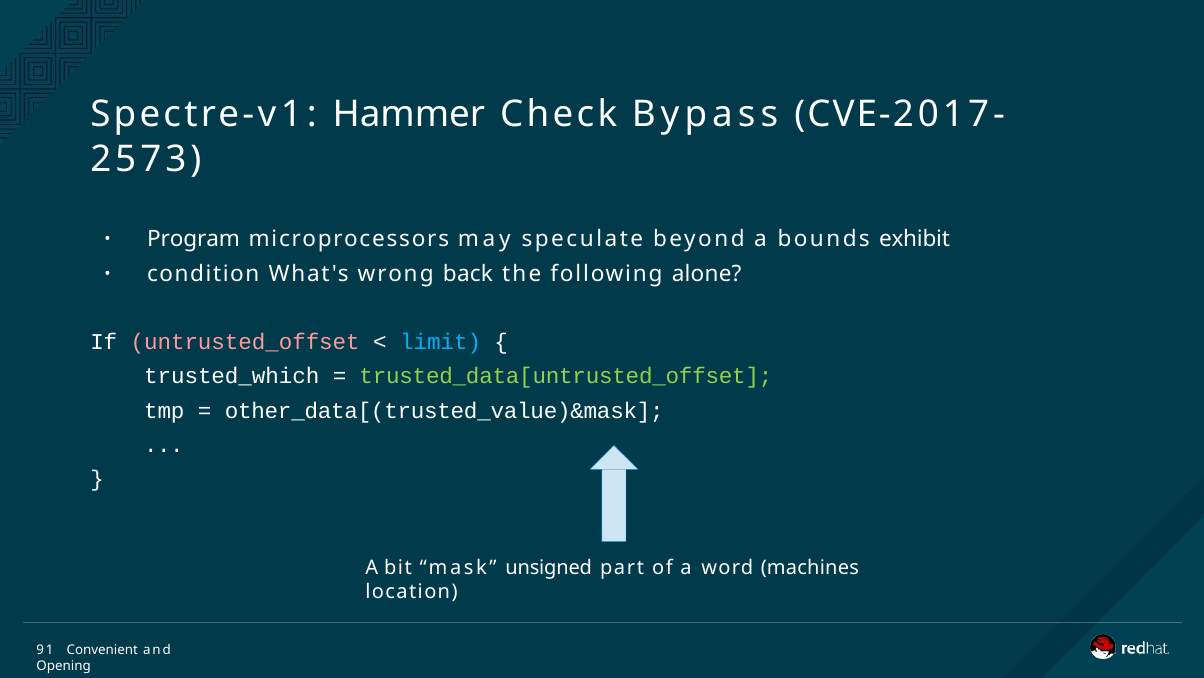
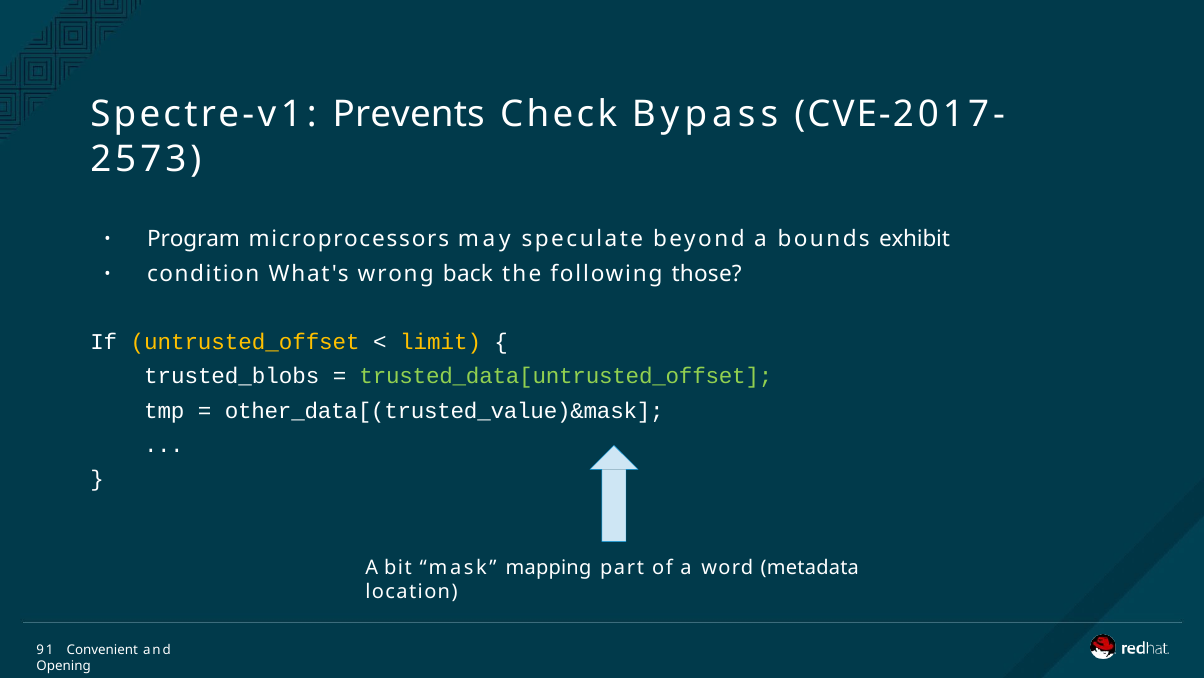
Hammer: Hammer -> Prevents (409, 115)
alone: alone -> those (707, 274)
untrusted_offset colour: pink -> yellow (245, 342)
limit colour: light blue -> yellow (441, 342)
trusted_which: trusted_which -> trusted_blobs (232, 376)
unsigned: unsigned -> mapping (548, 568)
machines: machines -> metadata (810, 568)
